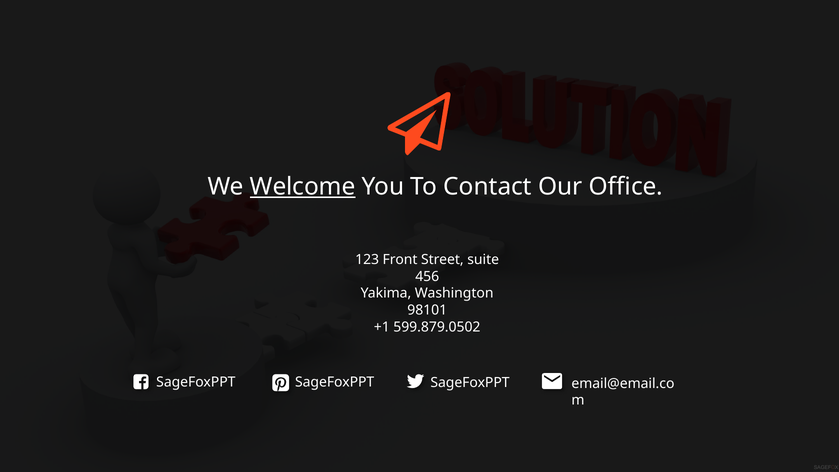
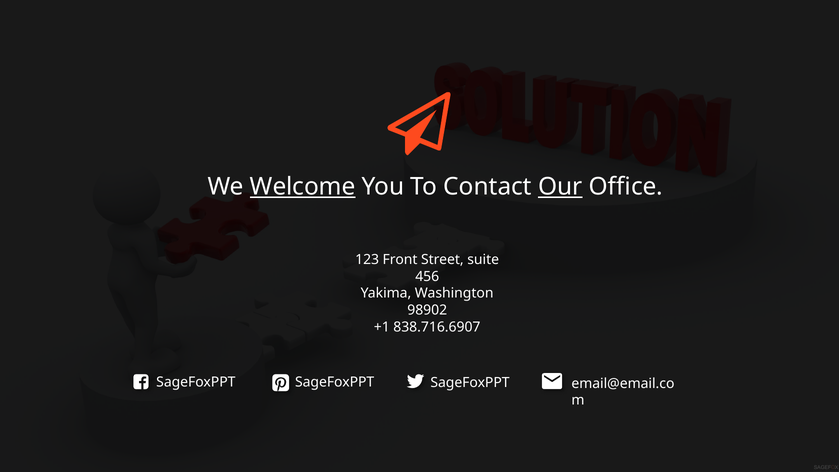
Our underline: none -> present (560, 186)
98101: 98101 -> 98902 (427, 310)
599.879.0502: 599.879.0502 -> 838.716.6907 (437, 327)
